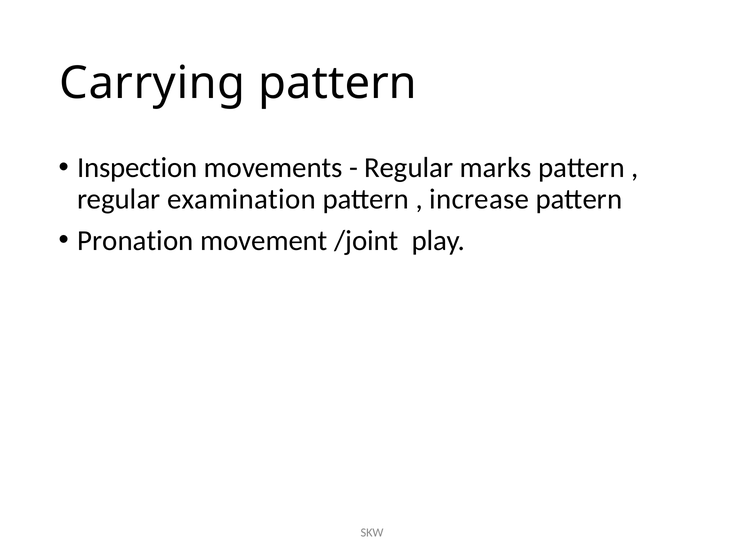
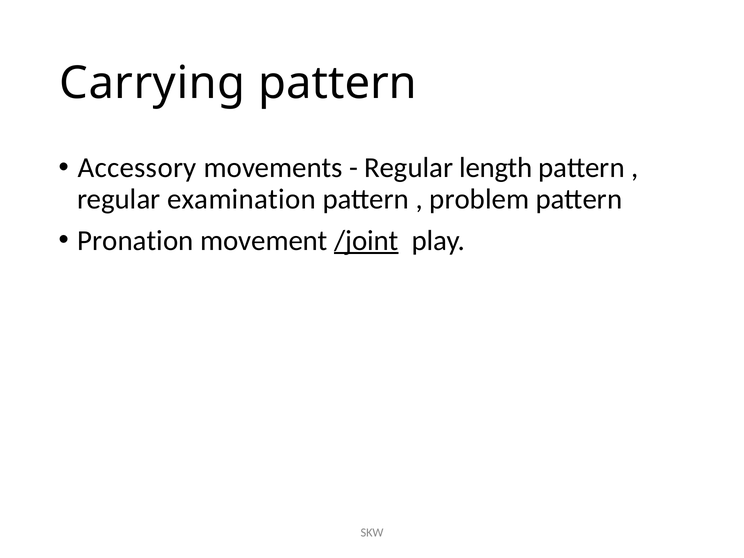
Inspection: Inspection -> Accessory (137, 168)
marks: marks -> length (496, 168)
increase: increase -> problem (479, 199)
/joint underline: none -> present (366, 241)
